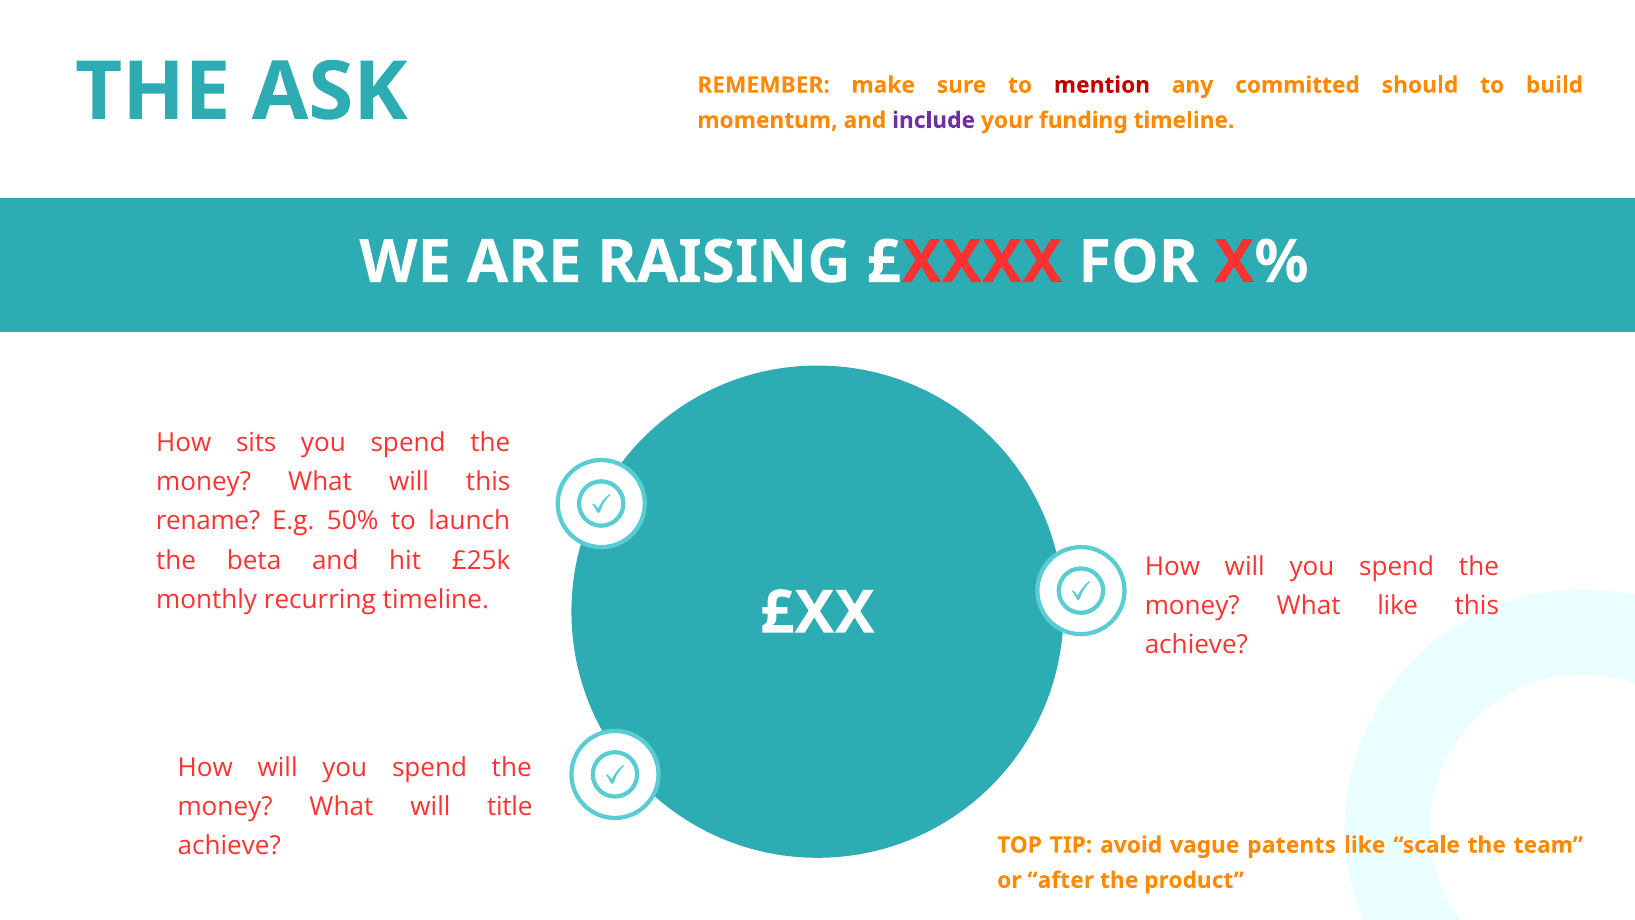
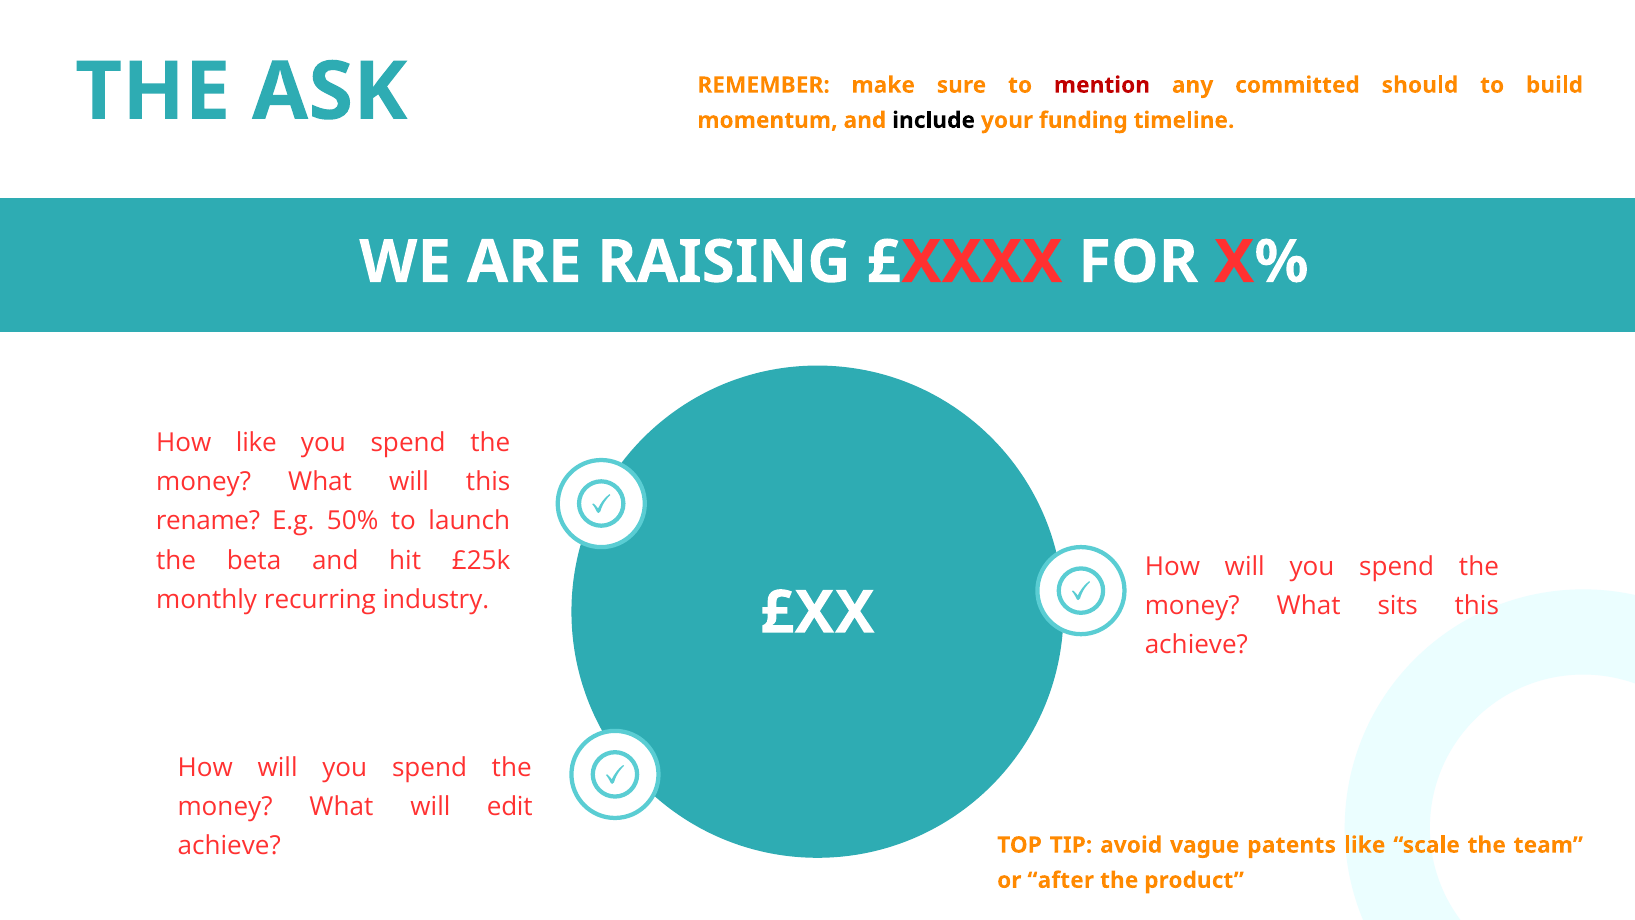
include colour: purple -> black (934, 120)
How sits: sits -> like (256, 443)
recurring timeline: timeline -> industry (436, 599)
What like: like -> sits (1398, 605)
title: title -> edit (510, 806)
